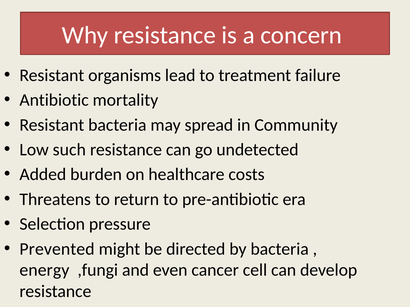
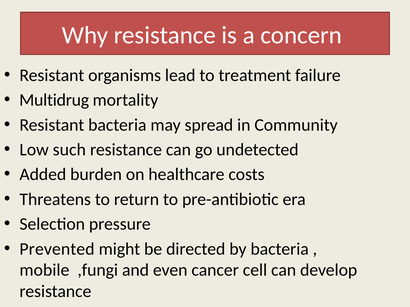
Antibiotic: Antibiotic -> Multidrug (54, 100)
energy: energy -> mobile (44, 270)
